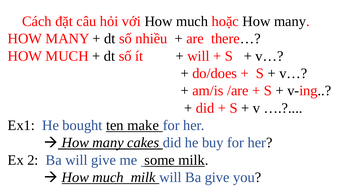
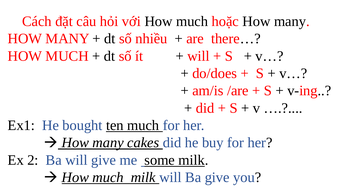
ten make: make -> much (143, 125)
